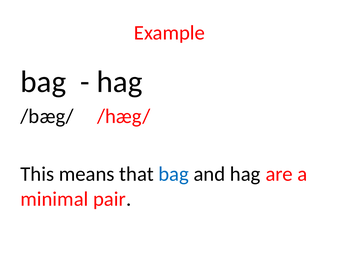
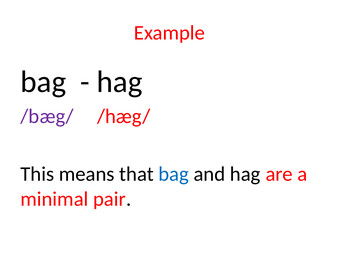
/bæg/ colour: black -> purple (47, 116)
